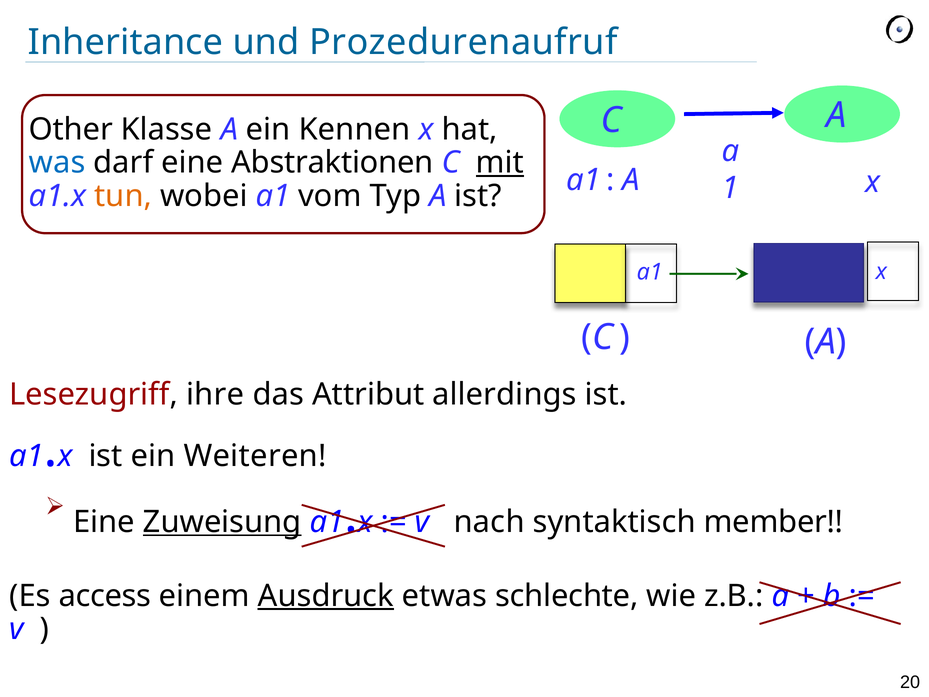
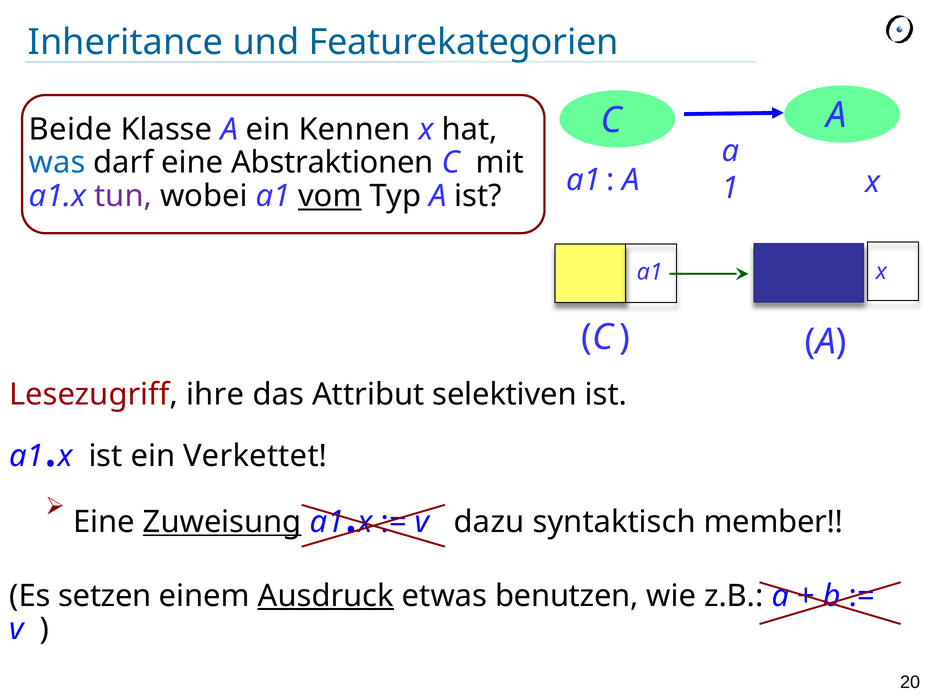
Prozedurenaufruf: Prozedurenaufruf -> Featurekategorien (464, 42)
Other: Other -> Beide (71, 129)
mit underline: present -> none (500, 163)
tun colour: orange -> purple (123, 196)
vom underline: none -> present (330, 196)
allerdings: allerdings -> selektiven (505, 394)
Weiteren: Weiteren -> Verkettet (255, 456)
nach: nach -> dazu (489, 522)
access: access -> setzen (105, 596)
schlechte: schlechte -> benutzen (567, 596)
